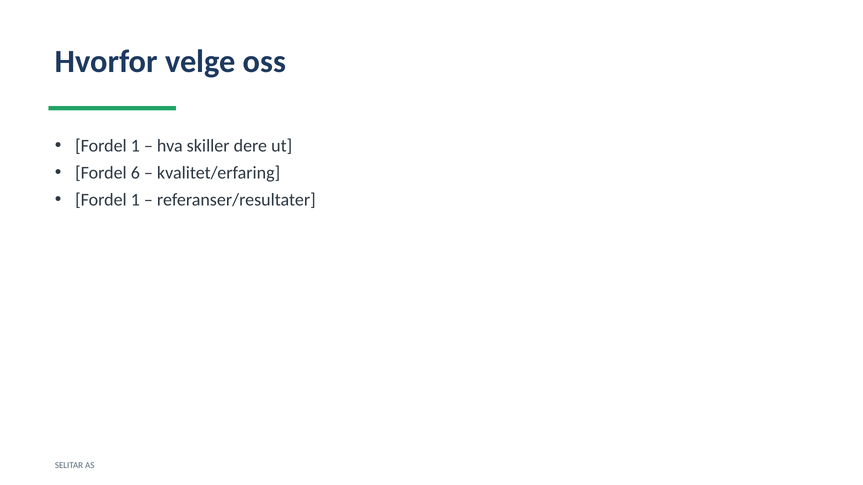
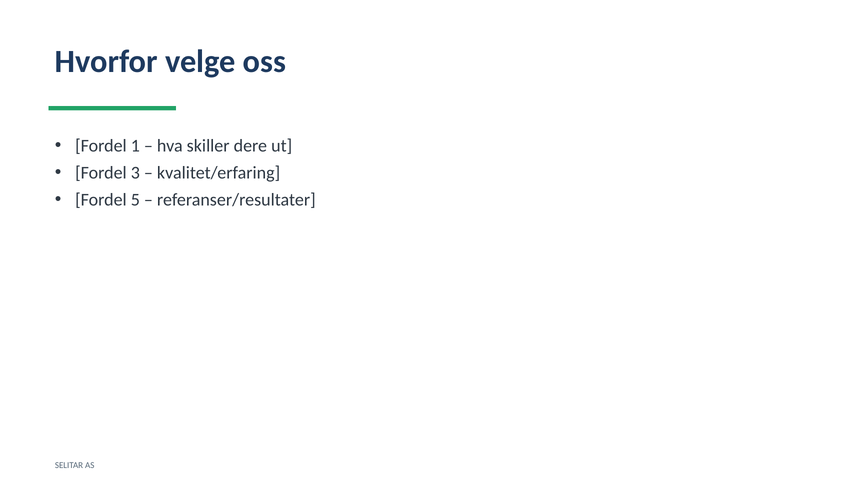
6: 6 -> 3 (135, 173)
1: 1 -> 5 (135, 200)
